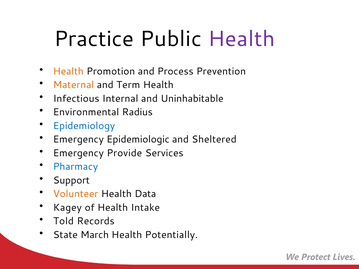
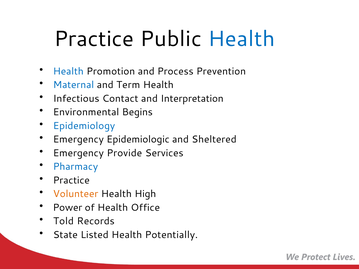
Health colour: purple -> blue (241, 39)
Health colour: orange -> blue (68, 71)
Maternal colour: orange -> blue (74, 85)
Internal: Internal -> Contact (120, 99)
Uninhabitable: Uninhabitable -> Interpretation (192, 99)
Radius: Radius -> Begins (137, 112)
Support: Support -> Practice (71, 180)
Data: Data -> High (145, 194)
Kagey: Kagey -> Power (68, 208)
Intake: Intake -> Office (145, 208)
March: March -> Listed (95, 235)
